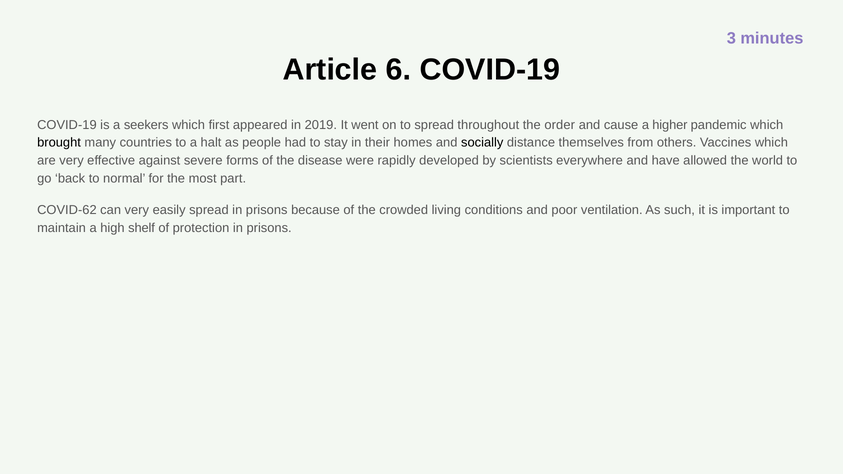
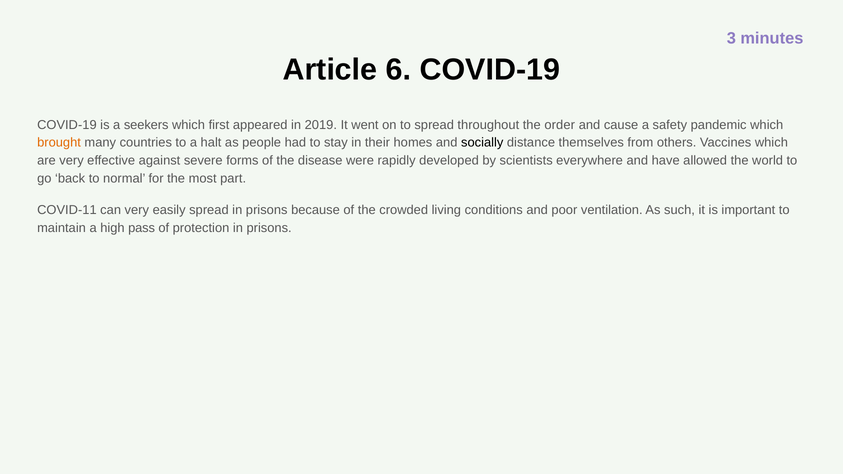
higher: higher -> safety (670, 125)
brought colour: black -> orange (59, 143)
COVID-62: COVID-62 -> COVID-11 (67, 210)
shelf: shelf -> pass (142, 228)
